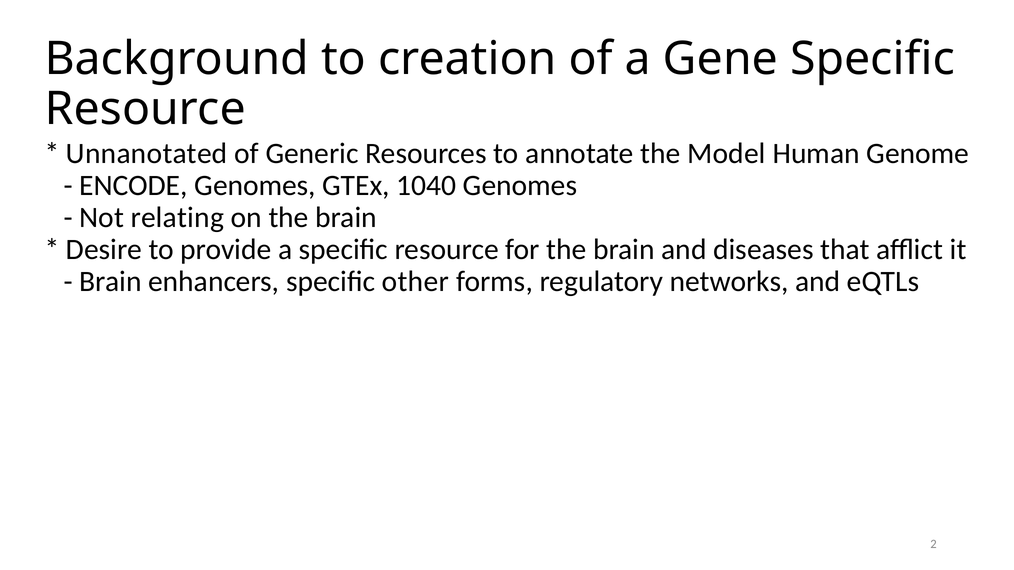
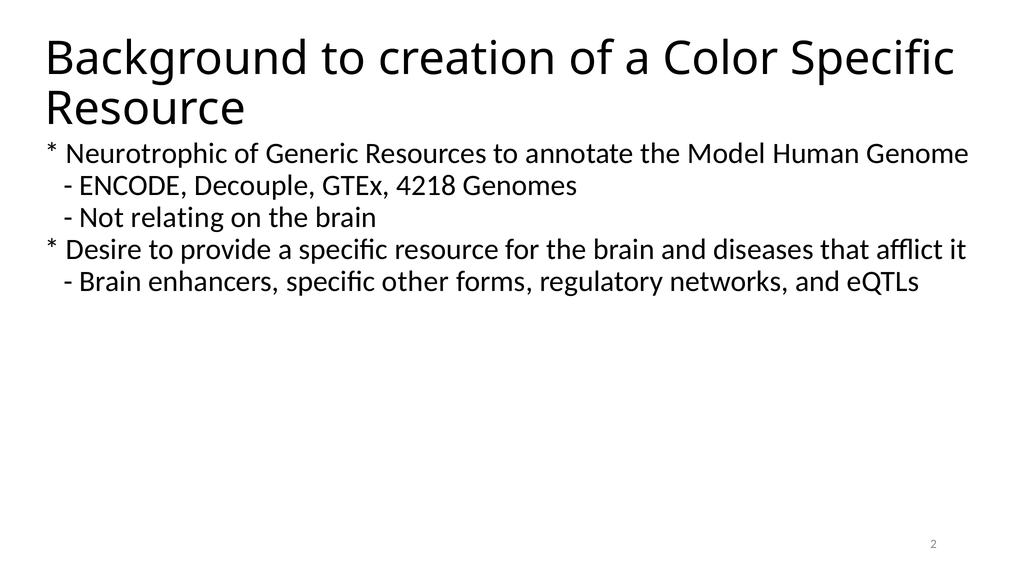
Gene: Gene -> Color (721, 59)
Unnanotated: Unnanotated -> Neurotrophic (147, 154)
ENCODE Genomes: Genomes -> Decouple (255, 186)
1040: 1040 -> 4218 (426, 186)
